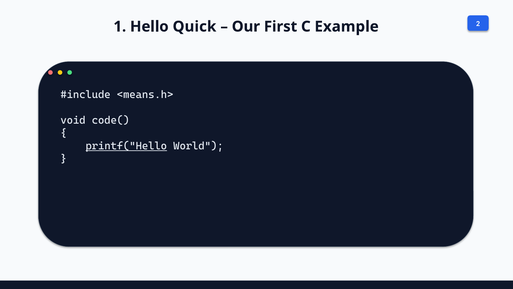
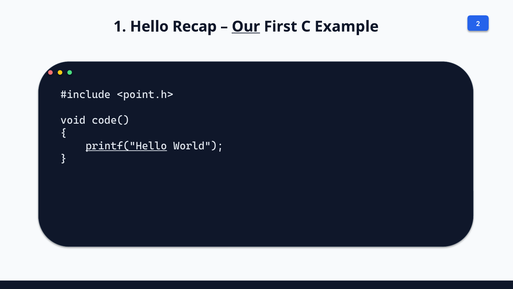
Quick: Quick -> Recap (195, 27)
Our underline: none -> present (246, 27)
<means.h>: <means.h> -> <point.h> (145, 94)
